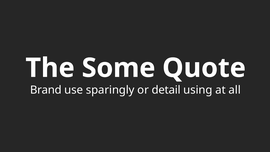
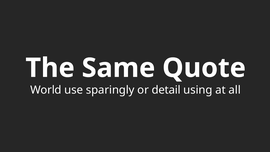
Some: Some -> Same (118, 68)
Brand: Brand -> World (46, 90)
